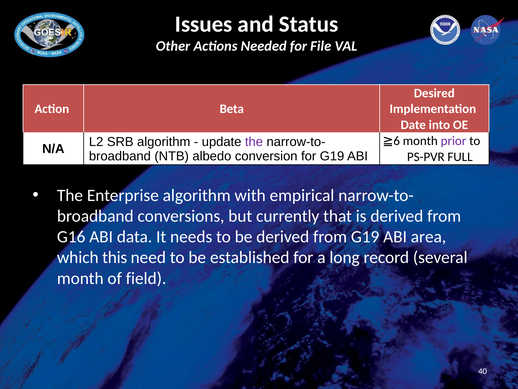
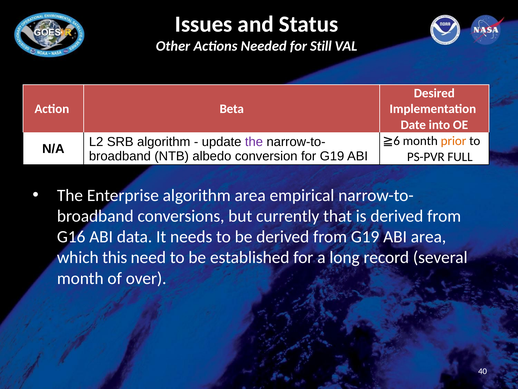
File: File -> Still (321, 46)
prior colour: purple -> orange (454, 141)
algorithm with: with -> area (250, 195)
field: field -> over (146, 278)
